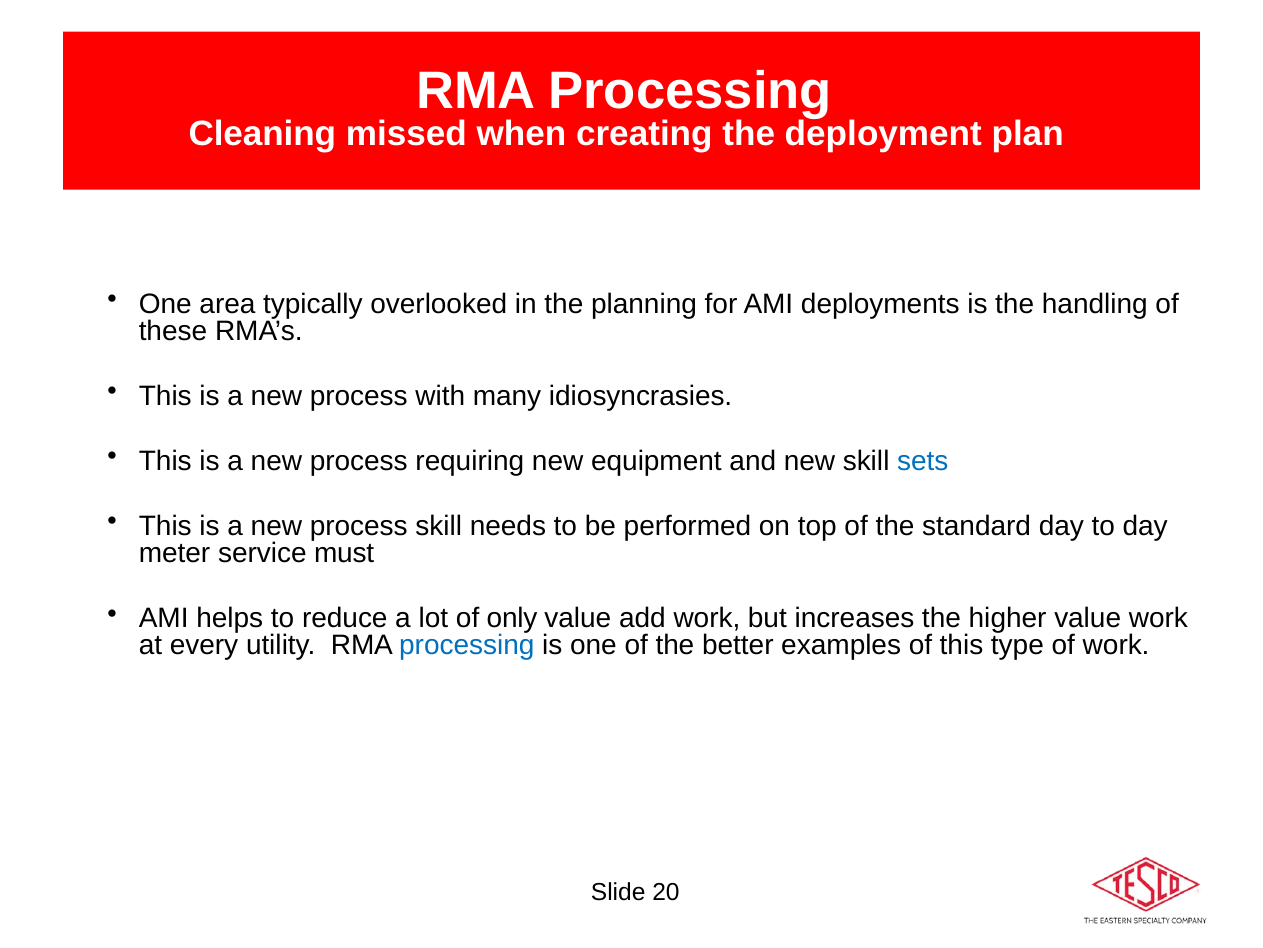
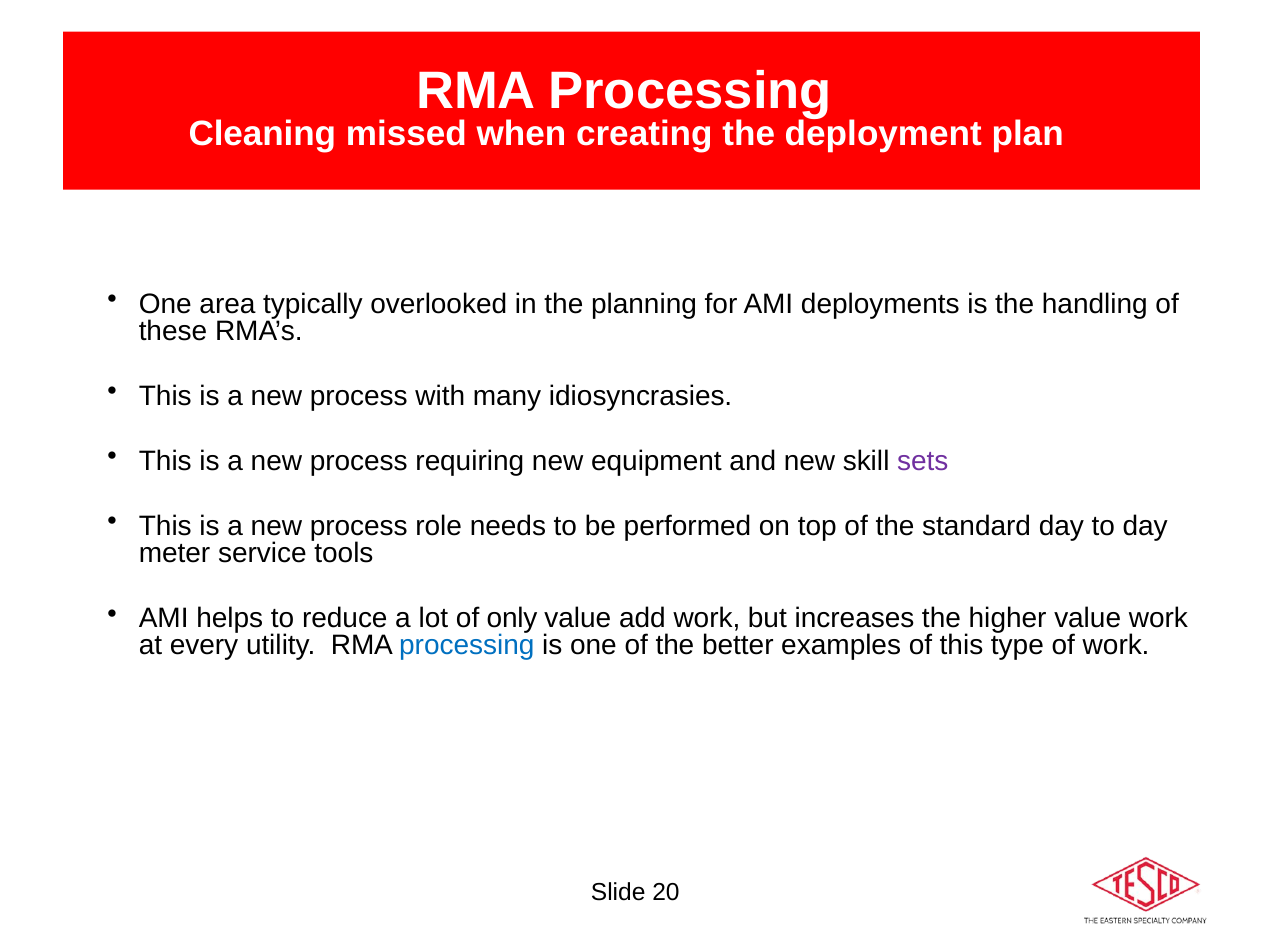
sets colour: blue -> purple (923, 461)
process skill: skill -> role (439, 526)
must: must -> tools (344, 553)
